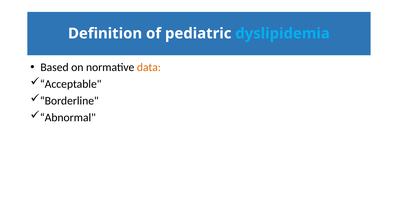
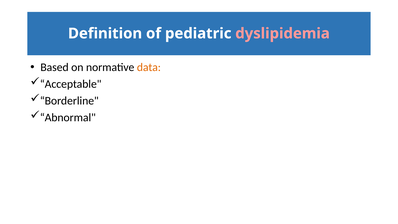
dyslipidemia colour: light blue -> pink (283, 33)
